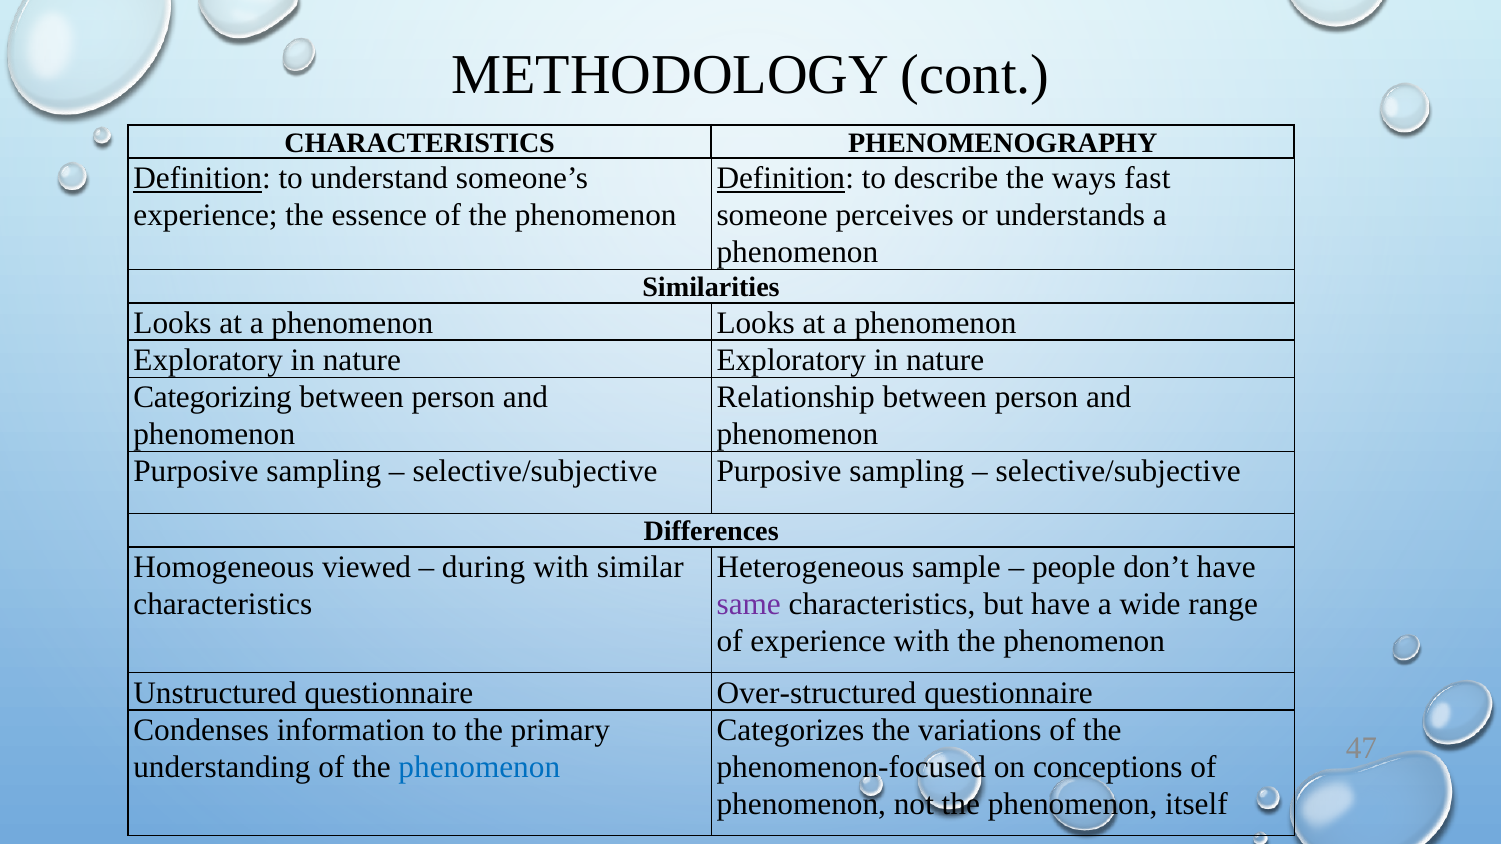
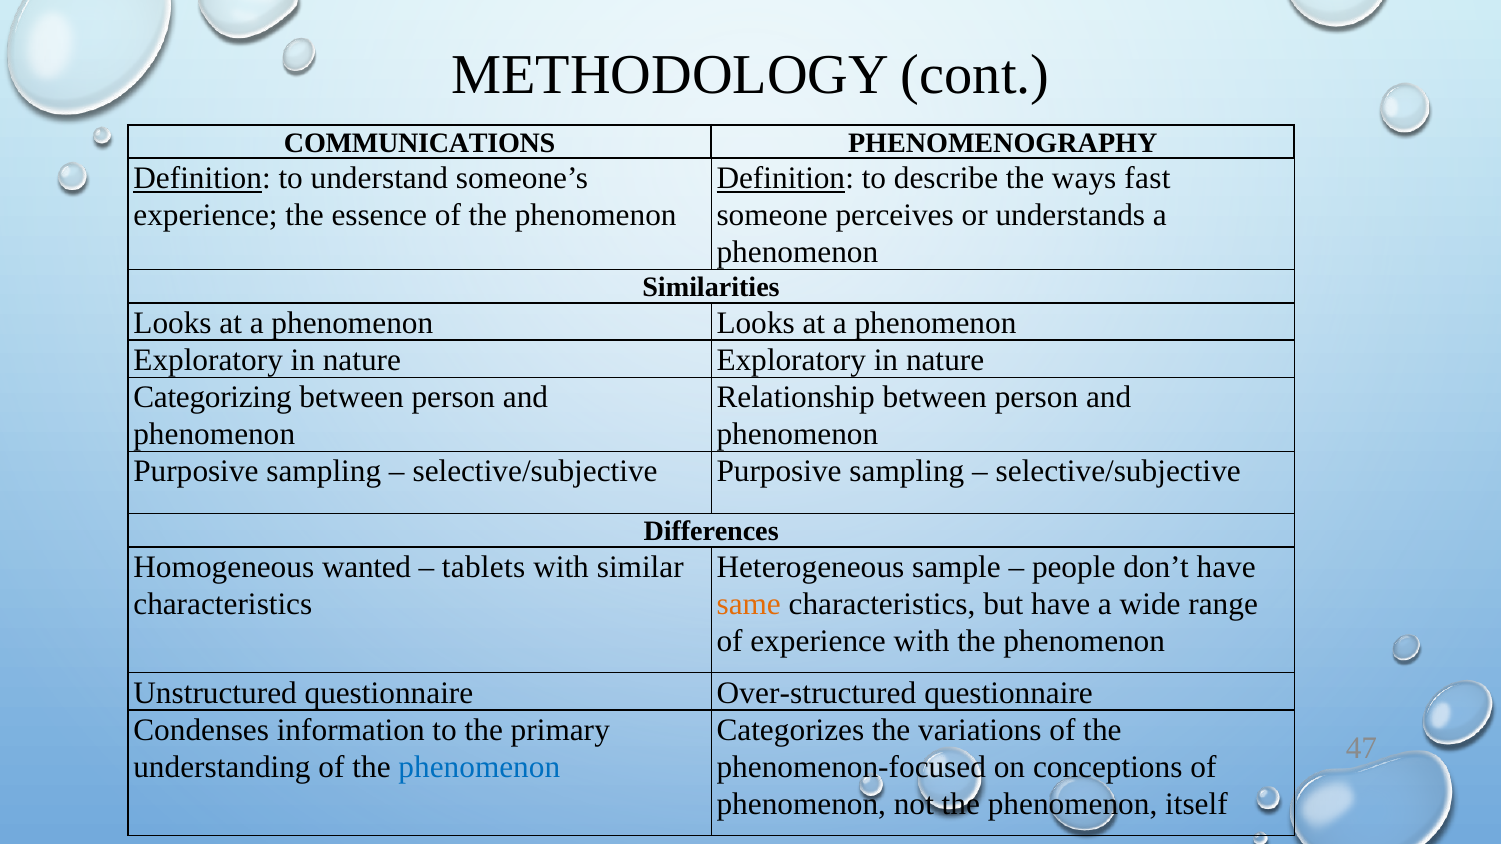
CHARACTERISTICS: CHARACTERISTICS -> COMMUNICATIONS (420, 143)
viewed: viewed -> wanted (367, 567)
during: during -> tablets (484, 567)
same colour: purple -> orange (749, 604)
